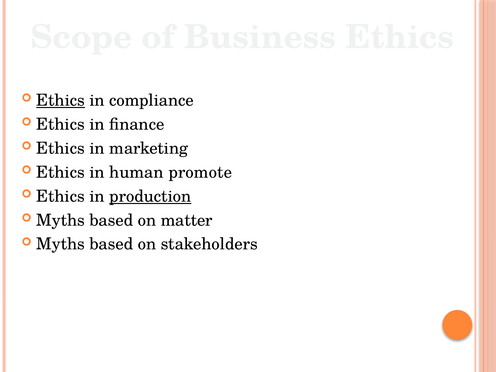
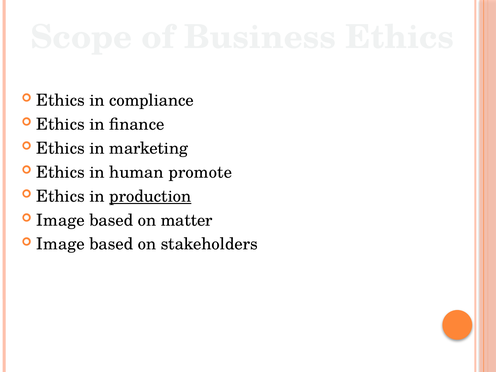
Ethics underline: present -> none (61, 100)
Myths: Myths -> Image (61, 220)
Myths: Myths -> Image (61, 244)
